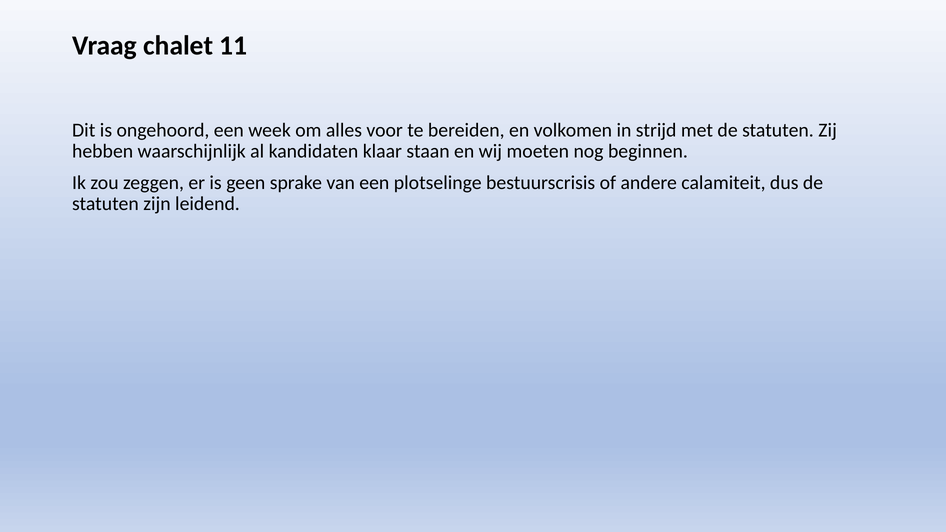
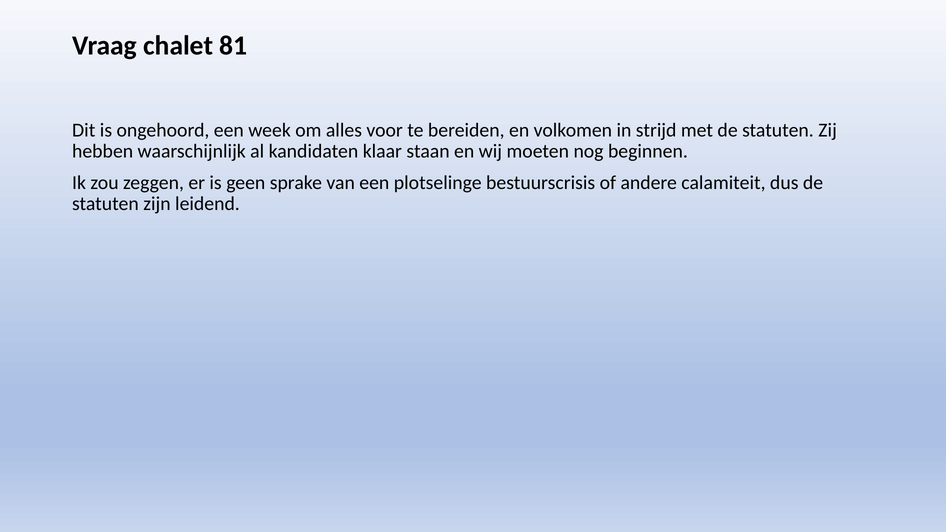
11: 11 -> 81 (233, 46)
